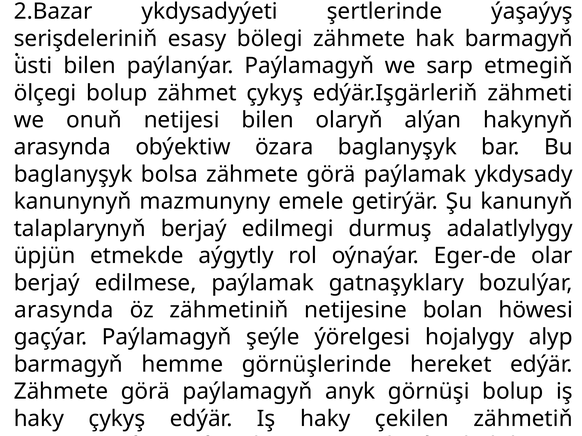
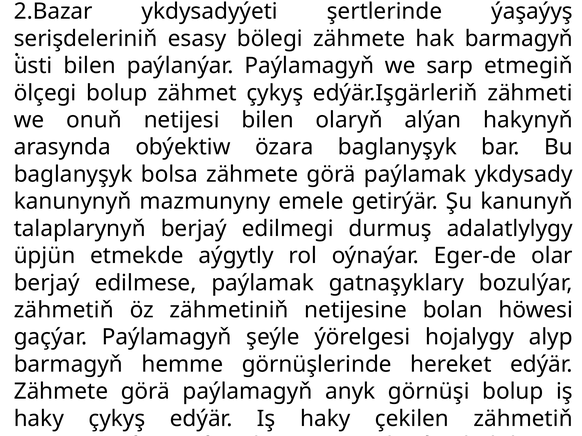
arasynda: arasynda -> zähmetiň (64, 310)
